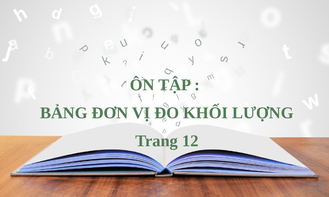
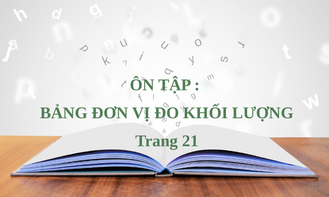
12: 12 -> 21 (190, 141)
